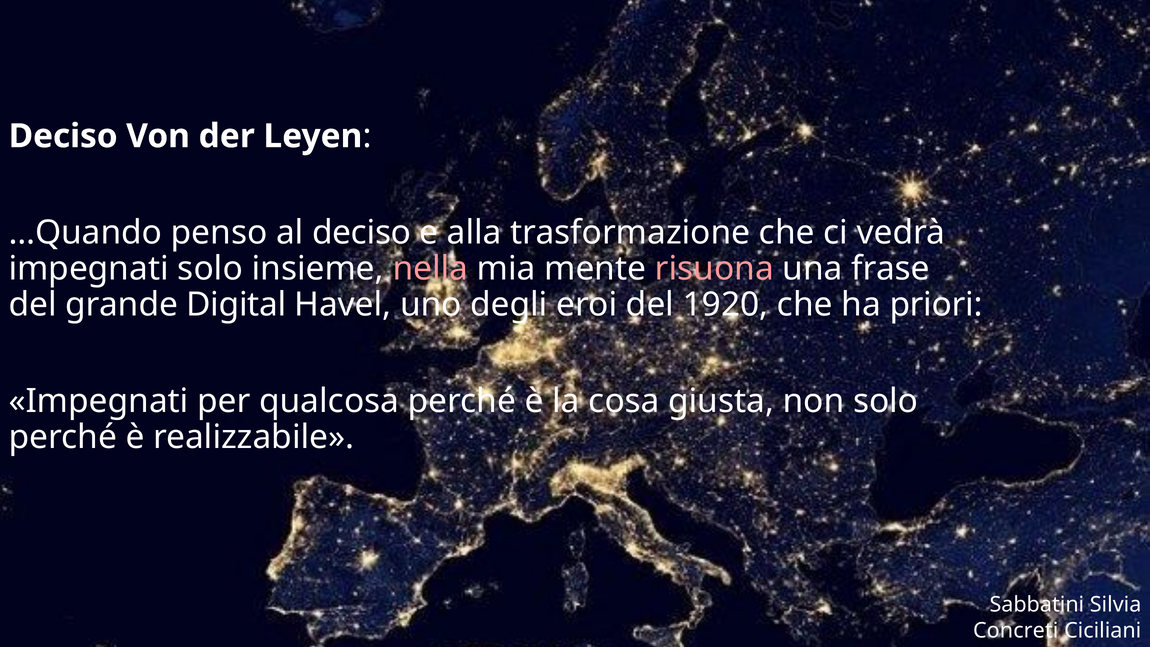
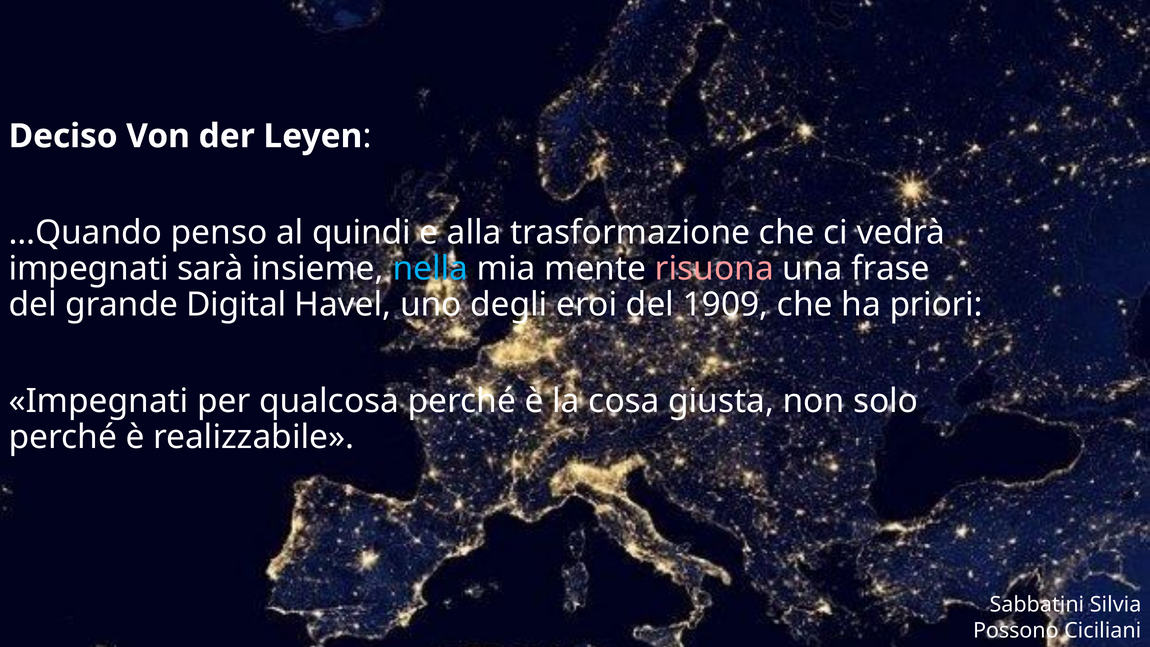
al deciso: deciso -> quindi (361, 232)
impegnati solo: solo -> sarà (210, 269)
nella colour: pink -> light blue (430, 269)
1920: 1920 -> 1909 (726, 305)
Concreti: Concreti -> Possono (1016, 630)
